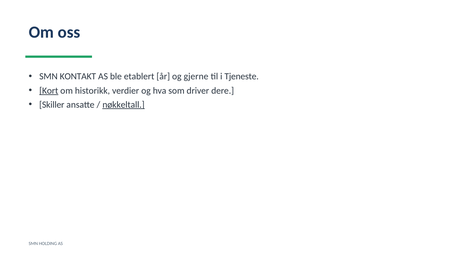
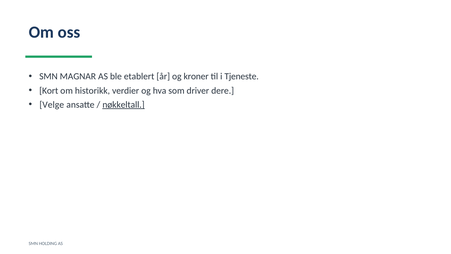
KONTAKT: KONTAKT -> MAGNAR (78, 76)
gjerne: gjerne -> kroner (196, 76)
Kort underline: present -> none (49, 90)
Skiller: Skiller -> Velge (52, 105)
